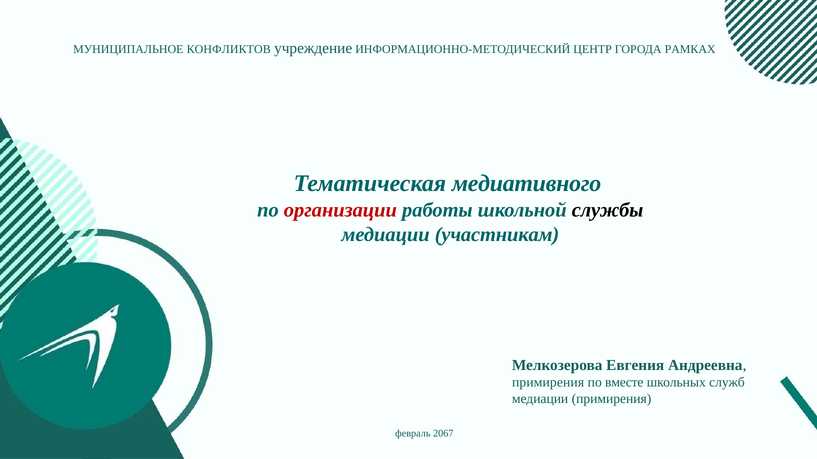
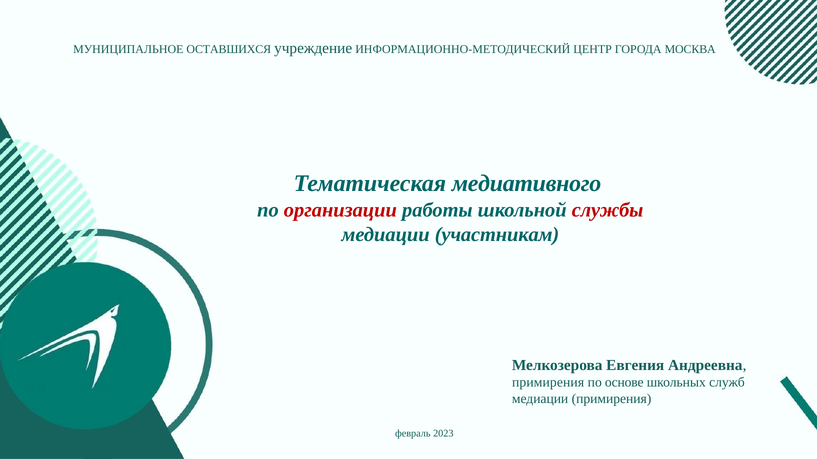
КОНФЛИКТОВ: КОНФЛИКТОВ -> ОСТАВШИХСЯ (229, 49)
РАМКАХ: РАМКАХ -> МОСКВА (690, 49)
службы colour: black -> red (608, 210)
вместе: вместе -> основе (624, 383)
2067: 2067 -> 2023 (443, 434)
